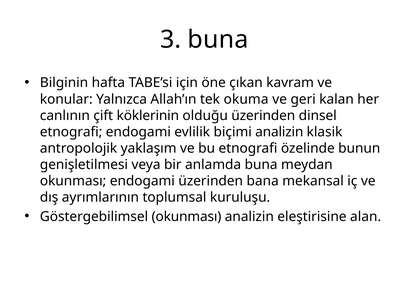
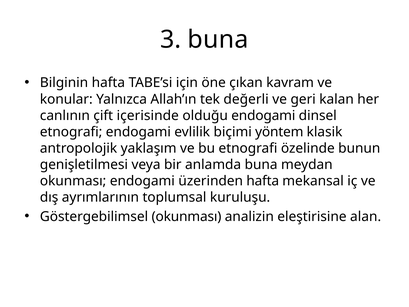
okuma: okuma -> değerli (246, 99)
köklerinin: köklerinin -> içerisinde (148, 115)
olduğu üzerinden: üzerinden -> endogami (263, 115)
biçimi analizin: analizin -> yöntem (279, 132)
üzerinden bana: bana -> hafta (263, 181)
